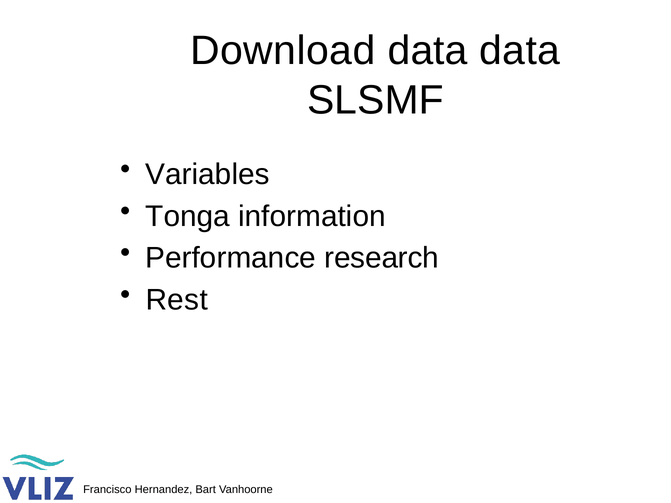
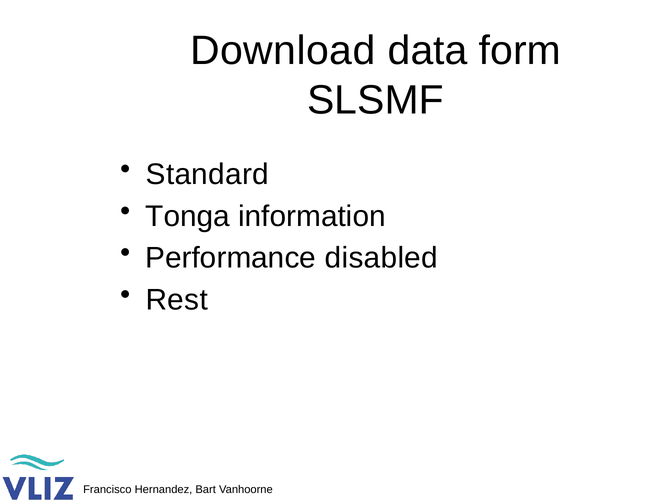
data data: data -> form (520, 51)
Variables: Variables -> Standard (207, 175)
research: research -> disabled (381, 258)
